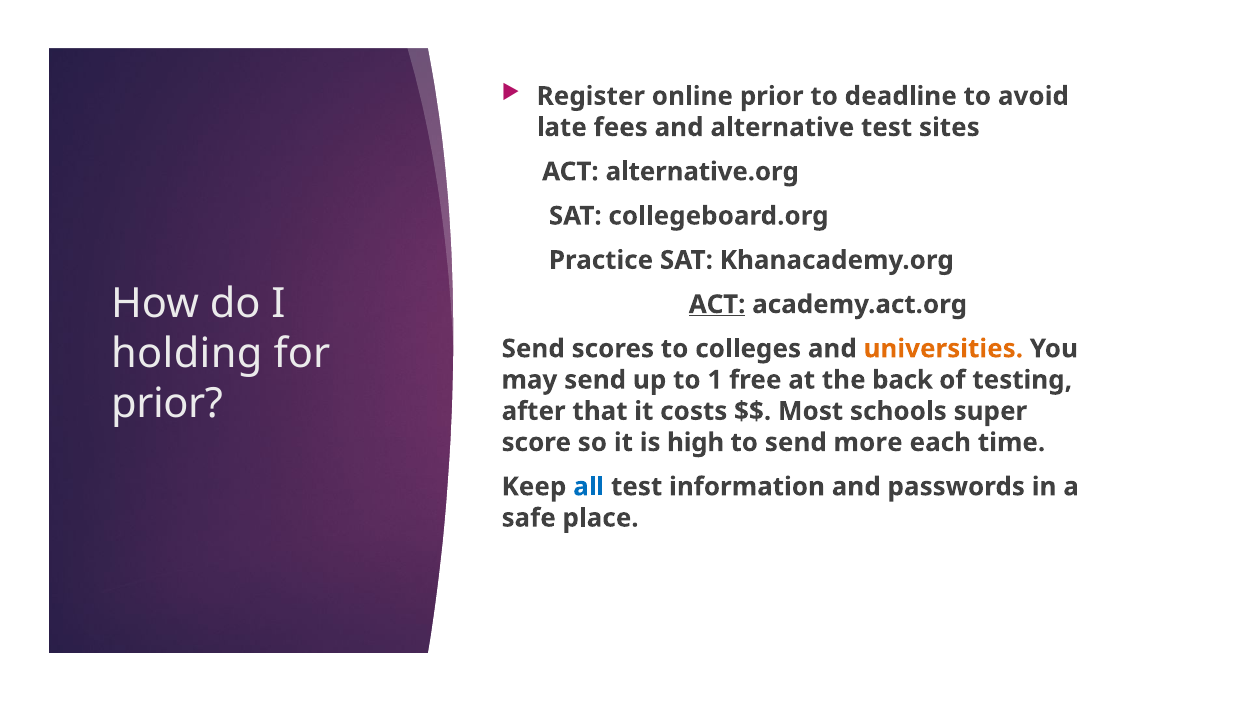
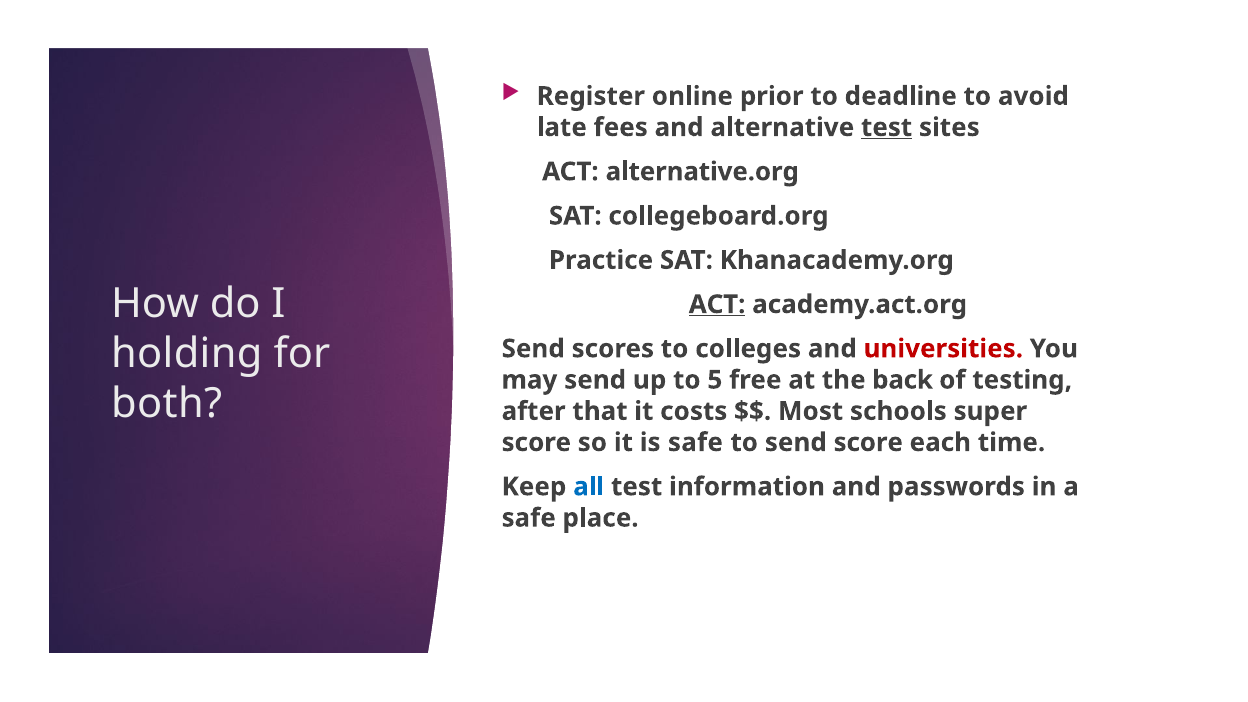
test underline: none -> present (887, 127)
universities colour: orange -> red (943, 349)
1: 1 -> 5 (715, 380)
prior: prior -> both (167, 404)
is high: high -> safe (695, 442)
send more: more -> score (868, 442)
